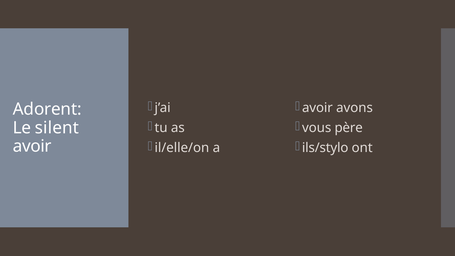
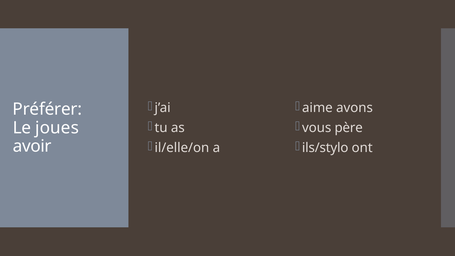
avoir: avoir -> aime (317, 108)
Adorent: Adorent -> Préférer (47, 109)
silent: silent -> joues (57, 128)
